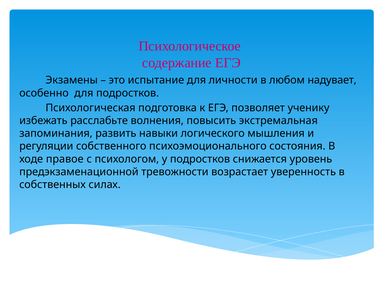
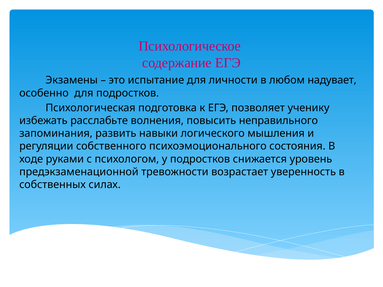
экстремальная: экстремальная -> неправильного (278, 121)
правое: правое -> руками (65, 159)
